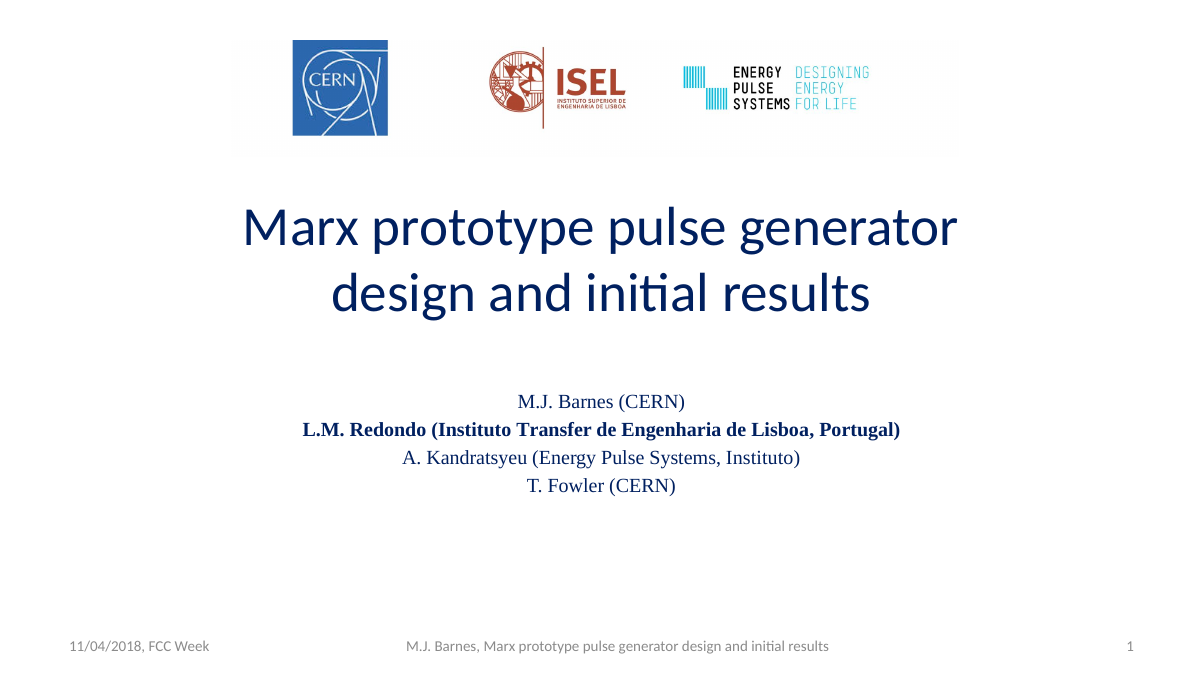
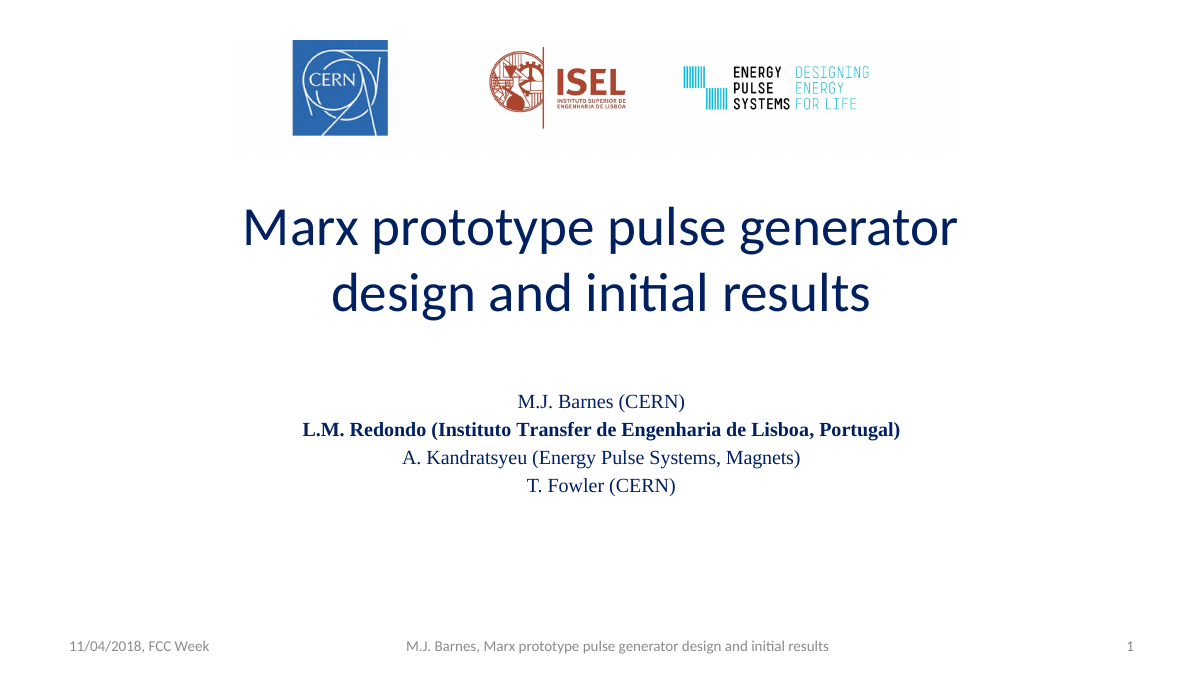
Systems Instituto: Instituto -> Magnets (763, 458)
